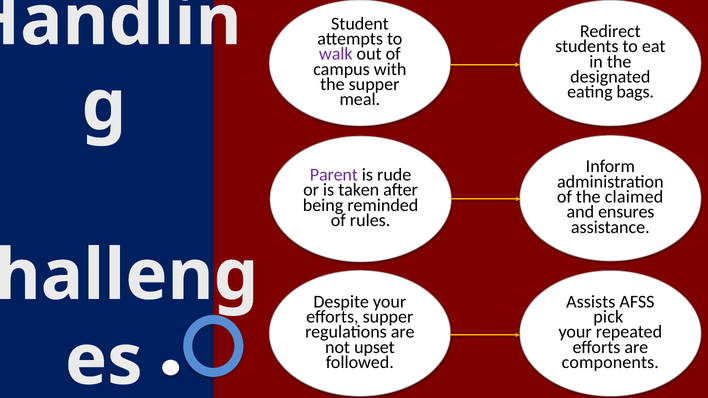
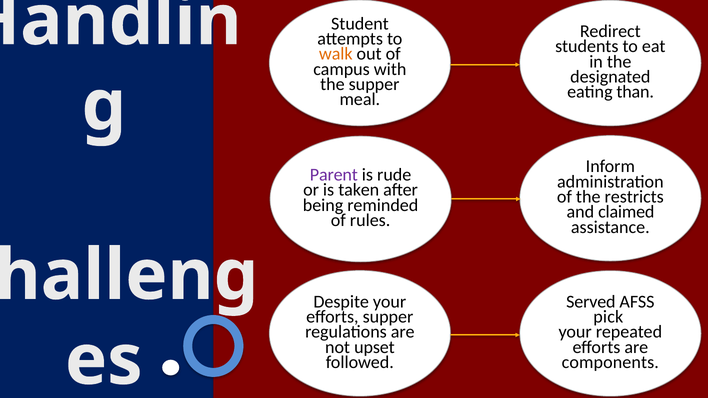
walk colour: purple -> orange (336, 54)
bags: bags -> than (635, 92)
claimed: claimed -> restricts (634, 197)
ensures: ensures -> claimed (626, 212)
Assists: Assists -> Served (591, 302)
